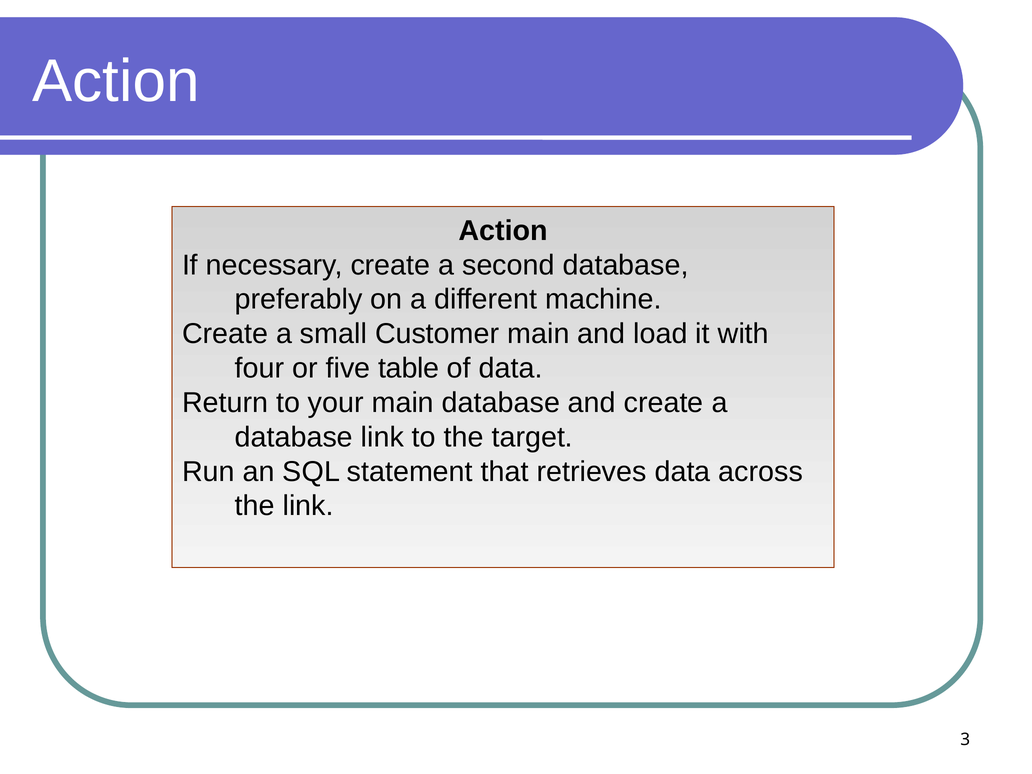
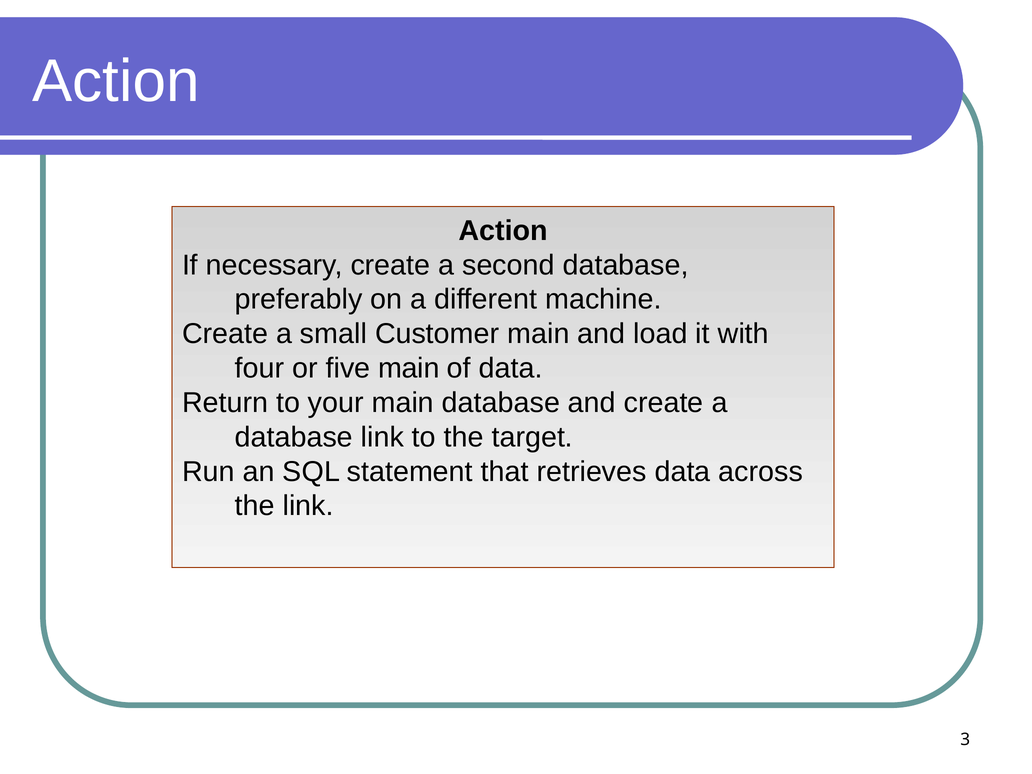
five table: table -> main (409, 368)
